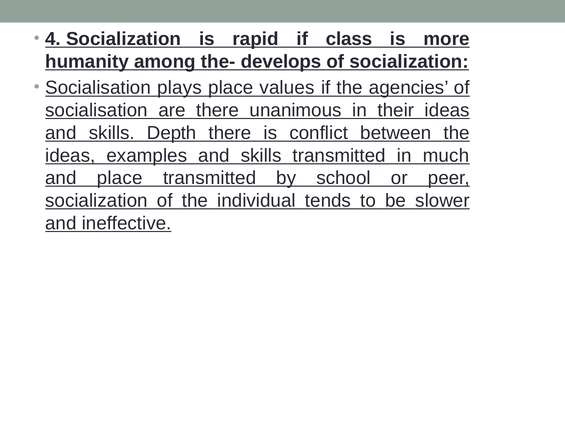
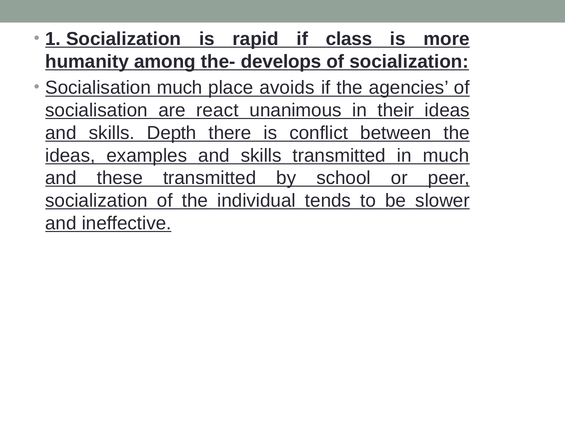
4: 4 -> 1 (53, 39)
Socialisation plays: plays -> much (180, 88)
values: values -> avoids (287, 88)
are there: there -> react (217, 111)
and place: place -> these (120, 178)
